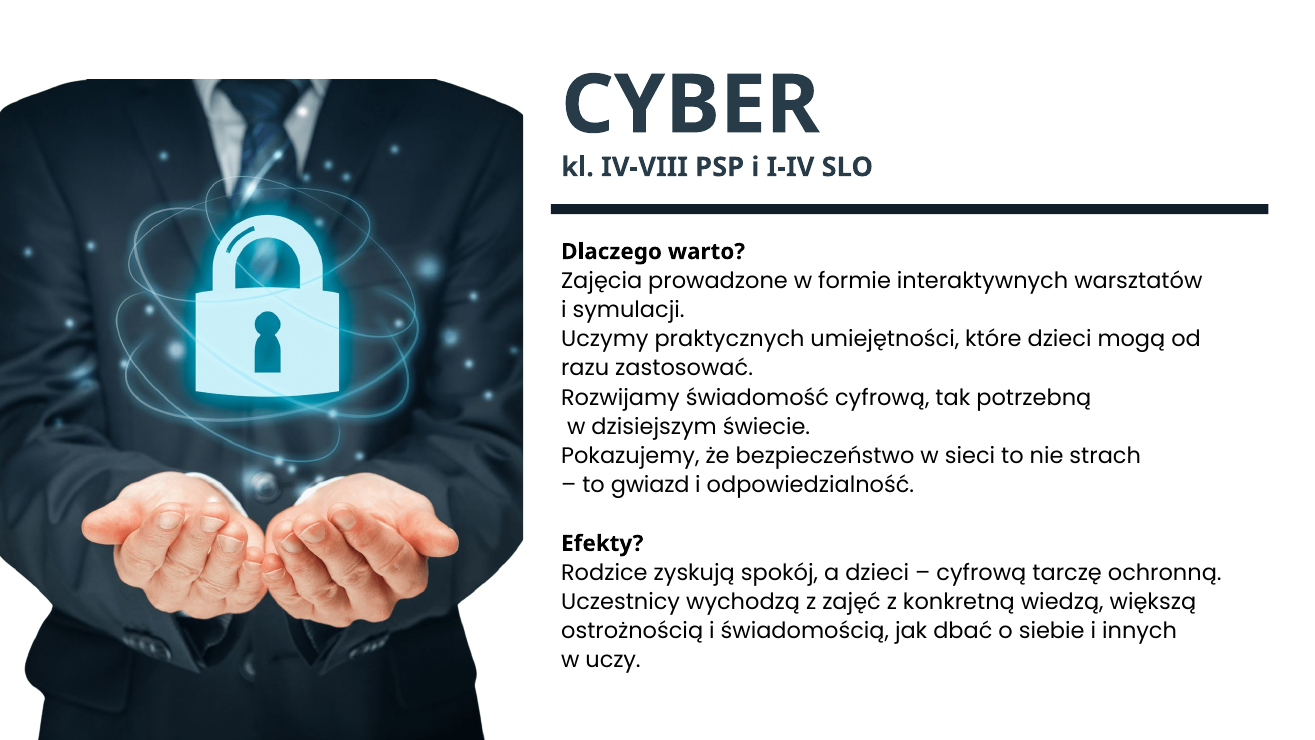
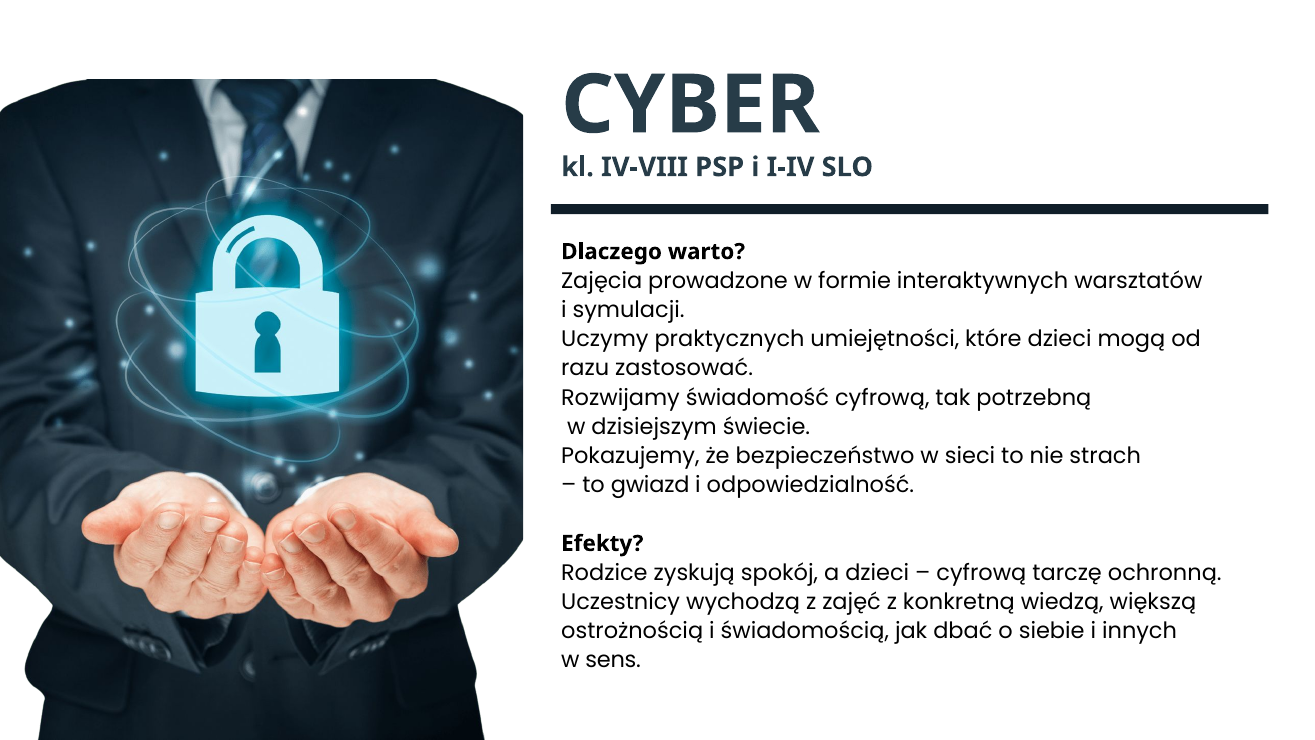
uczy: uczy -> sens (613, 660)
